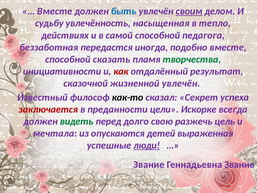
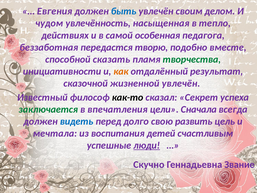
Вместе: Вместе -> Евгения (55, 11)
своим underline: present -> none (189, 11)
судьбу: судьбу -> чудом (49, 23)
самой способной: способной -> особенная (158, 35)
иногда: иногда -> творю (151, 47)
как colour: red -> orange (121, 71)
заключается colour: red -> green (48, 109)
преданности: преданности -> впечатления (117, 109)
Искорке: Искорке -> Сначала (199, 109)
видеть colour: green -> blue (77, 121)
разжечь: разжечь -> развить (194, 121)
опускаются: опускаются -> воспитания (118, 133)
выраженная: выраженная -> счастливым (205, 133)
Звание: Звание -> Скучно (149, 164)
